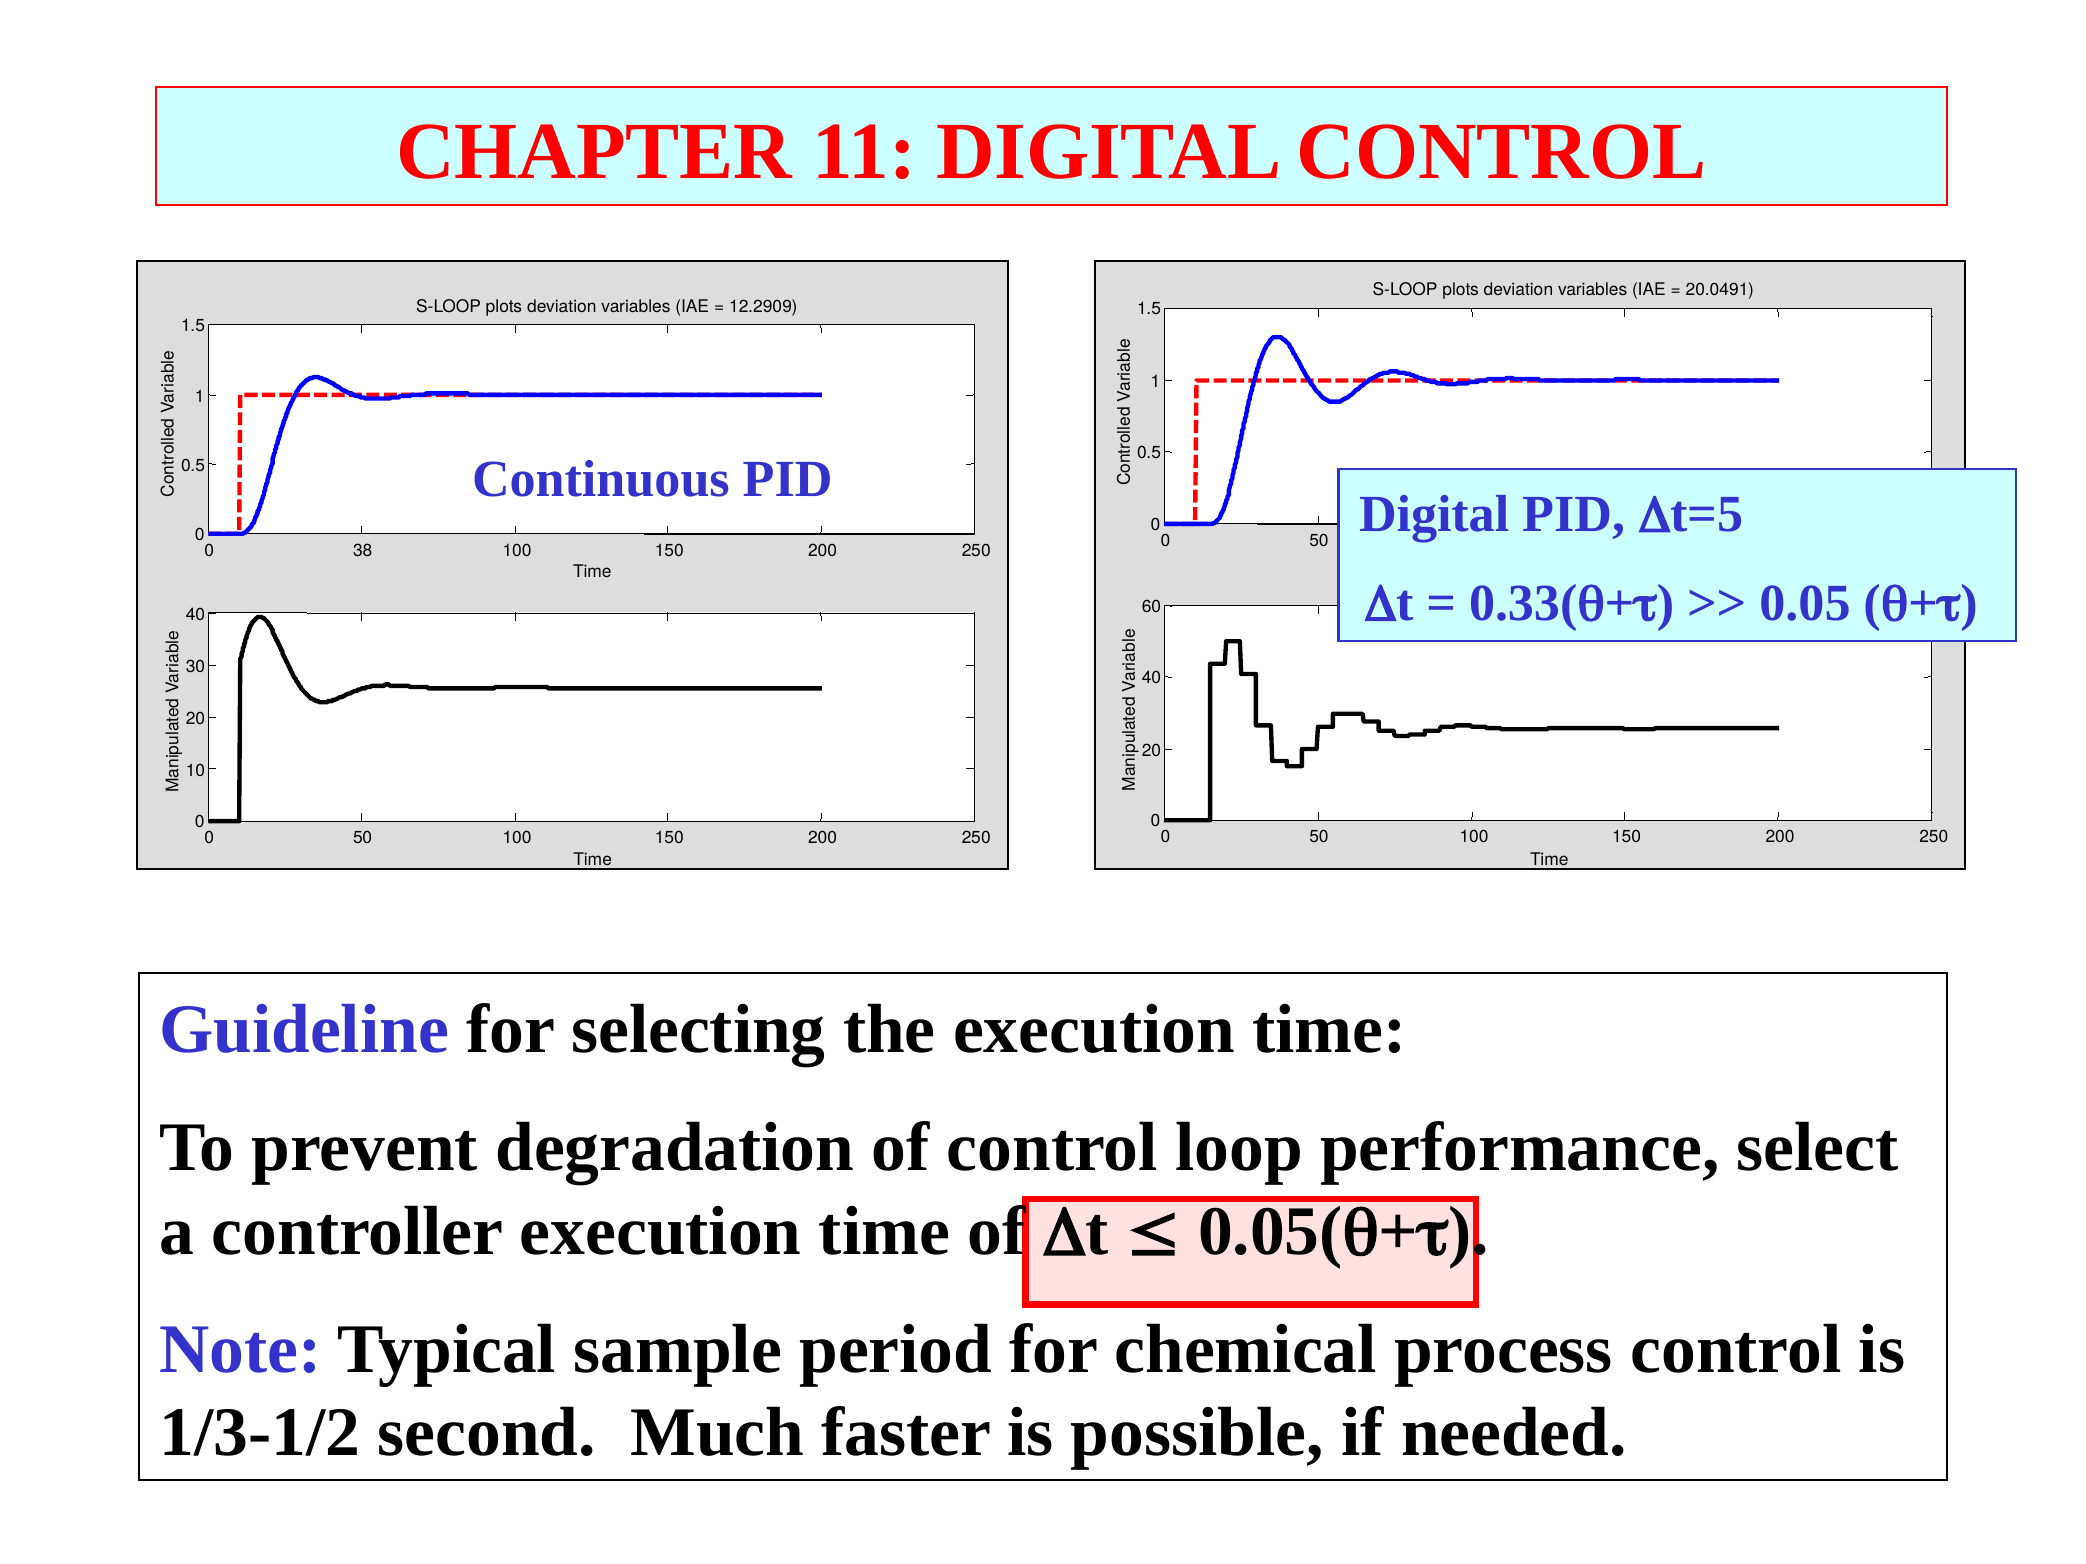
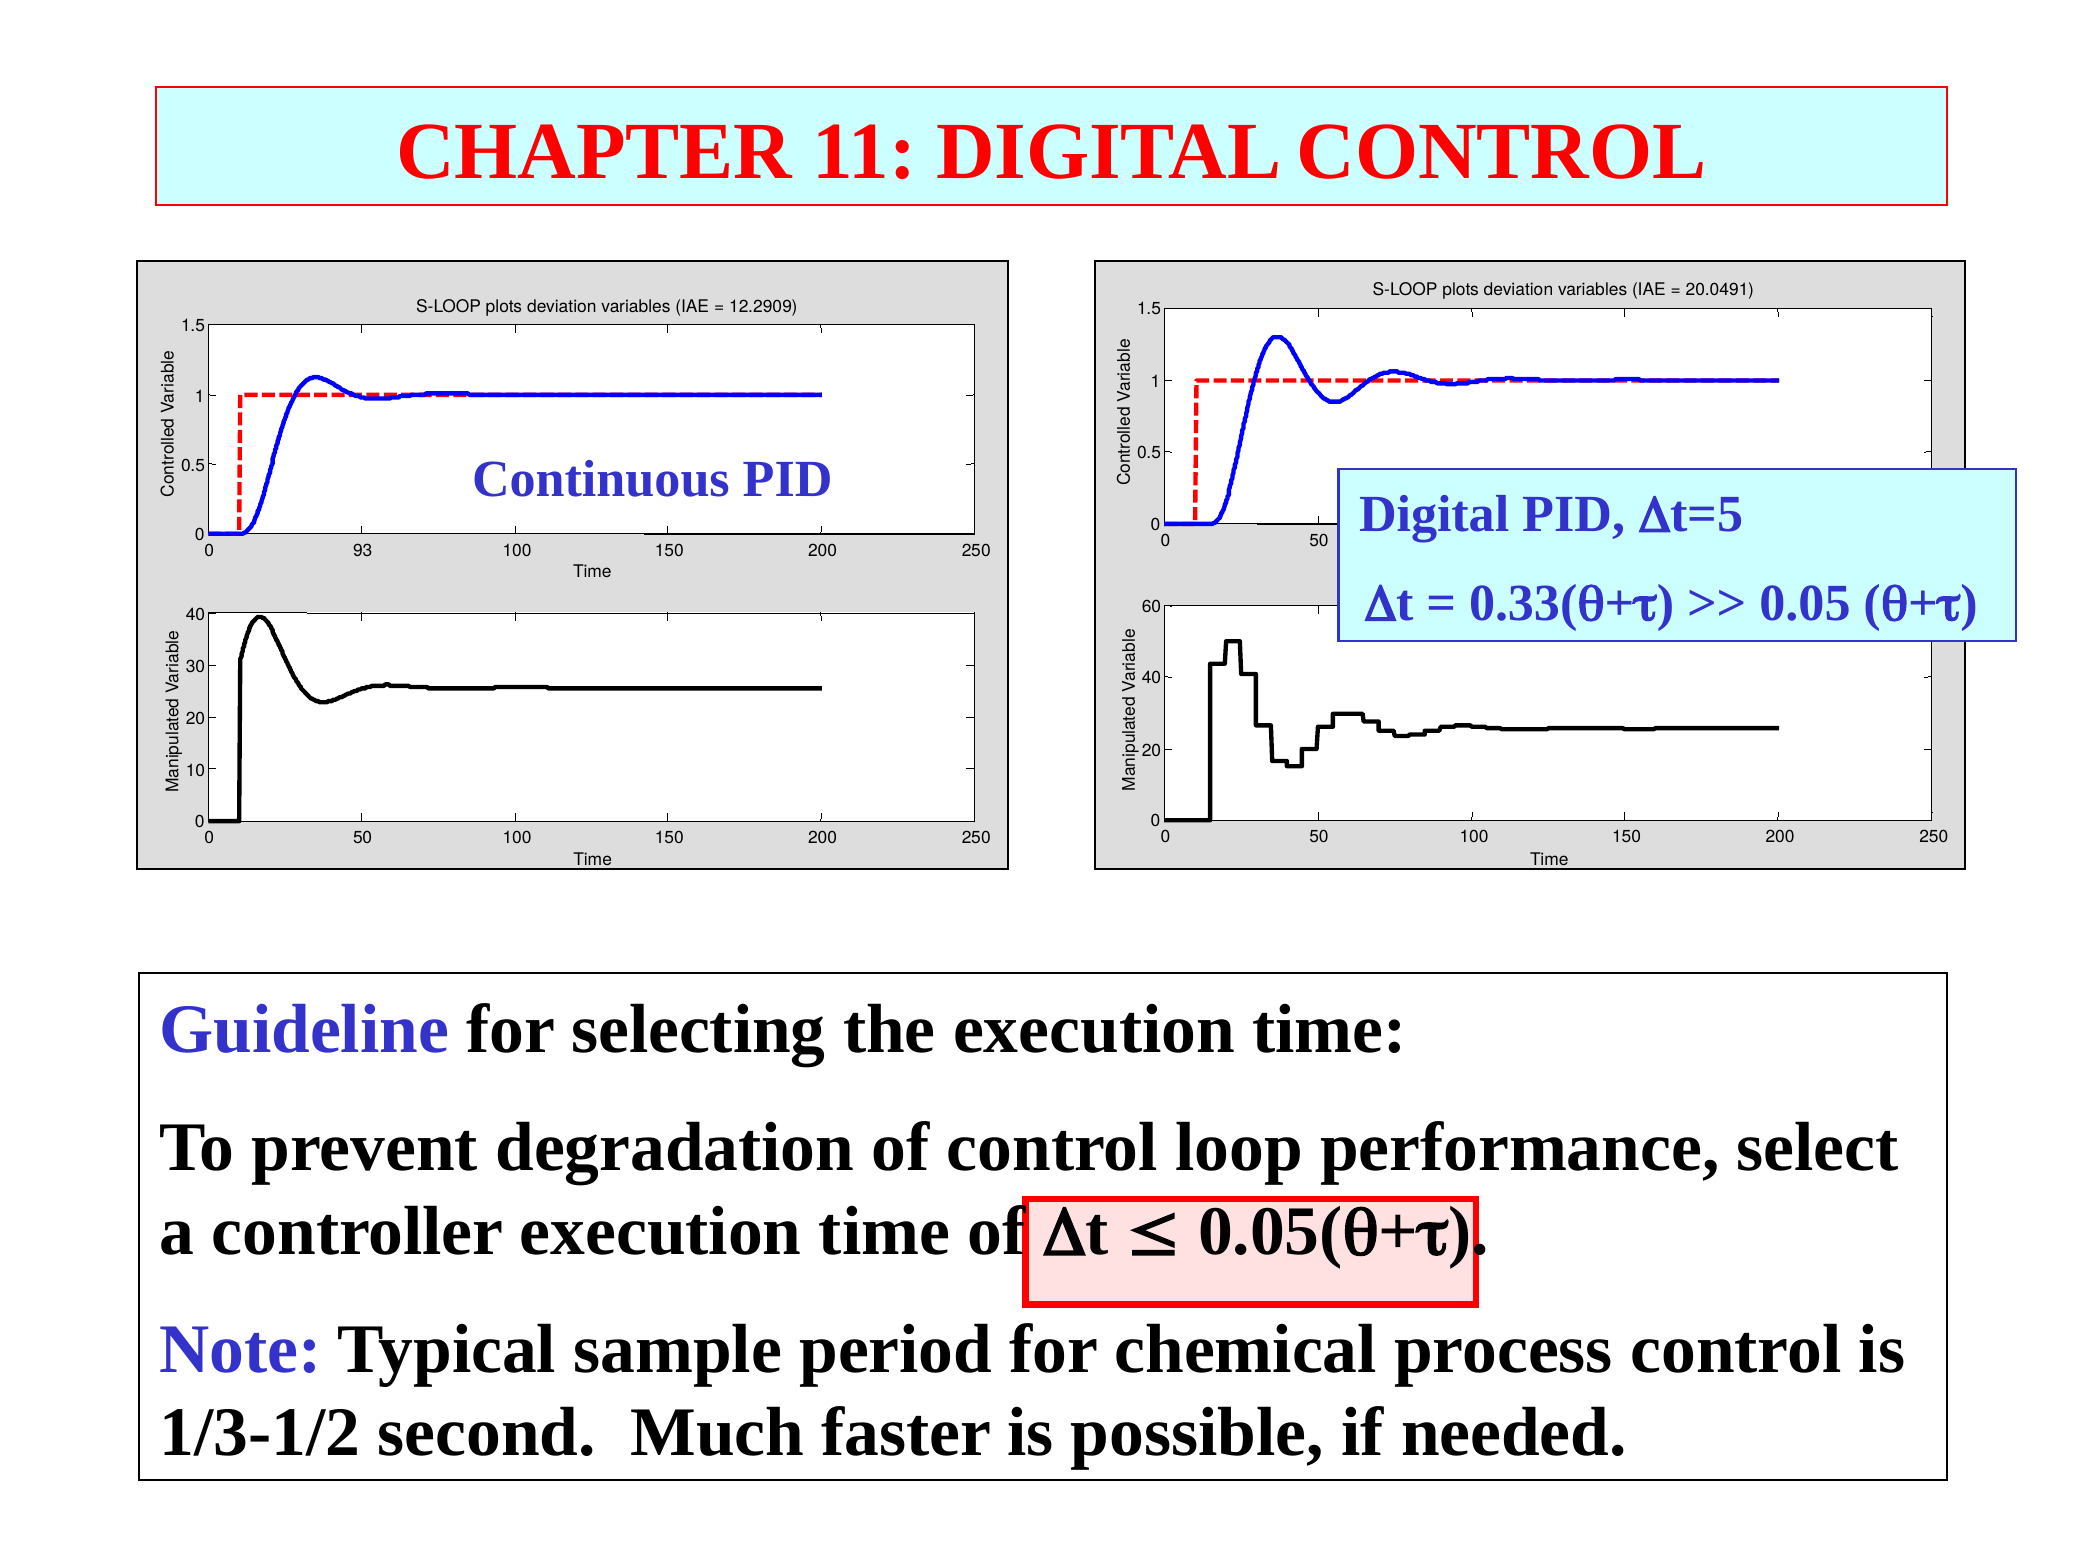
38: 38 -> 93 (363, 551)
